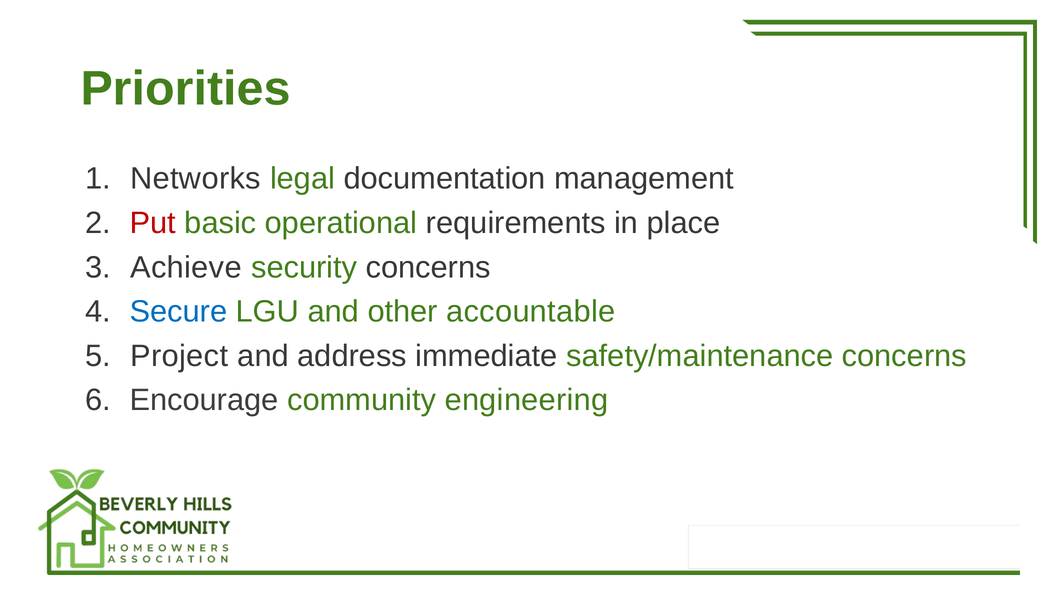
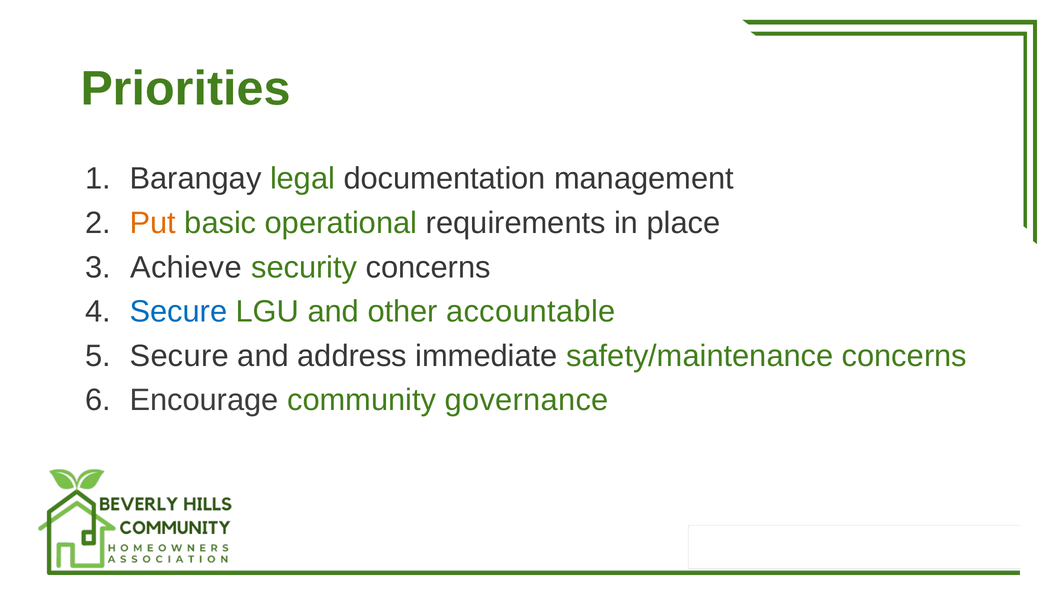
Networks: Networks -> Barangay (196, 179)
Put colour: red -> orange (153, 223)
Project: Project -> Secure (179, 356)
engineering: engineering -> governance (527, 400)
